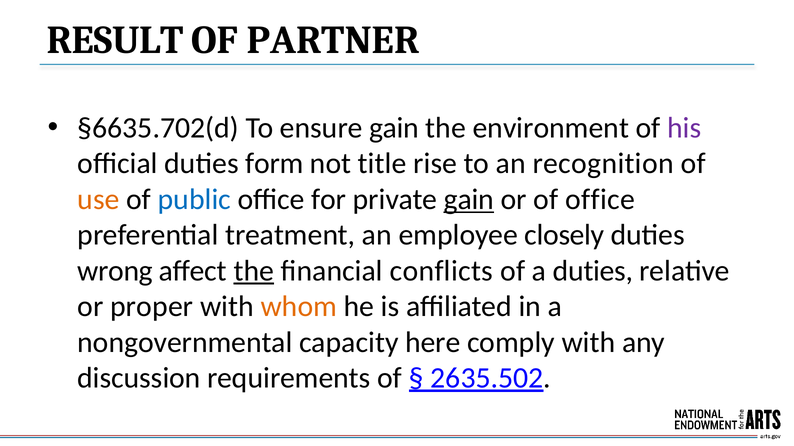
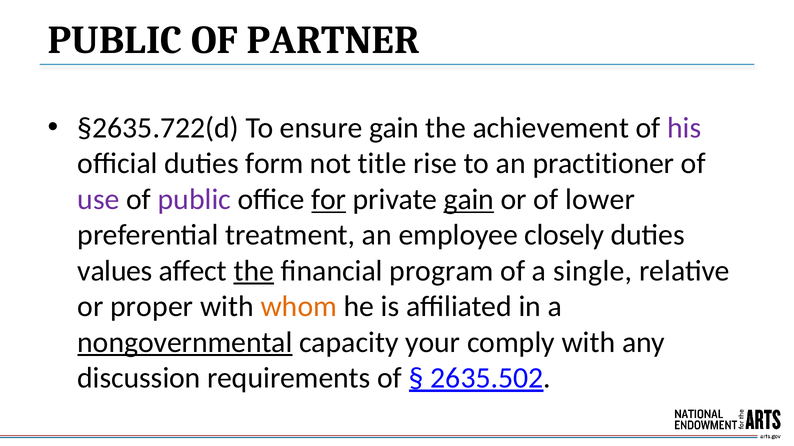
RESULT: RESULT -> PUBLIC (115, 40)
§6635.702(d: §6635.702(d -> §2635.722(d (158, 128)
environment: environment -> achievement (551, 128)
recognition: recognition -> practitioner (603, 164)
use colour: orange -> purple (98, 200)
public colour: blue -> purple (194, 200)
for underline: none -> present (329, 200)
of office: office -> lower (600, 200)
wrong: wrong -> values (115, 271)
conflicts: conflicts -> program (442, 271)
a duties: duties -> single (593, 271)
nongovernmental underline: none -> present (185, 343)
here: here -> your (433, 343)
